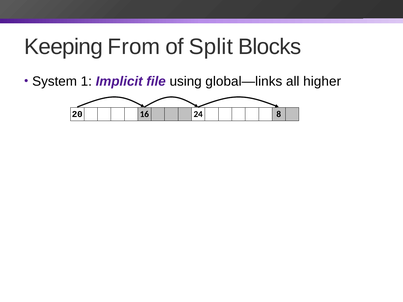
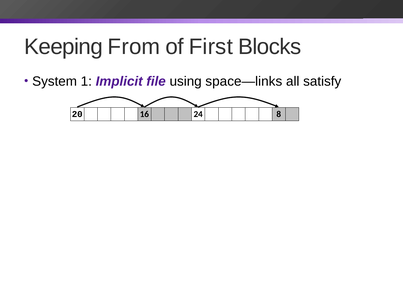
Split: Split -> First (211, 47)
global—links: global—links -> space—links (244, 82)
higher: higher -> satisfy (322, 82)
